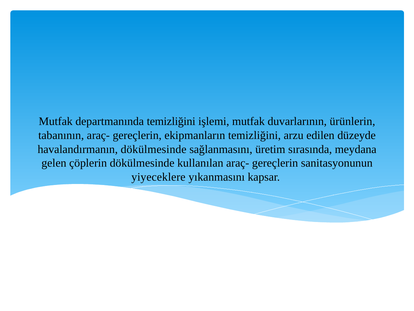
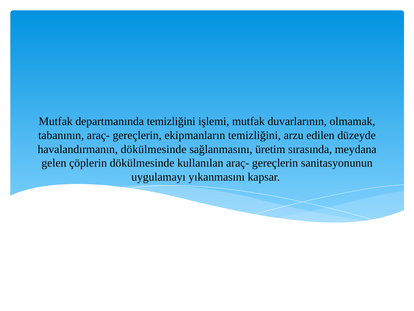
ürünlerin: ürünlerin -> olmamak (352, 121)
yiyeceklere: yiyeceklere -> uygulamayı (158, 177)
